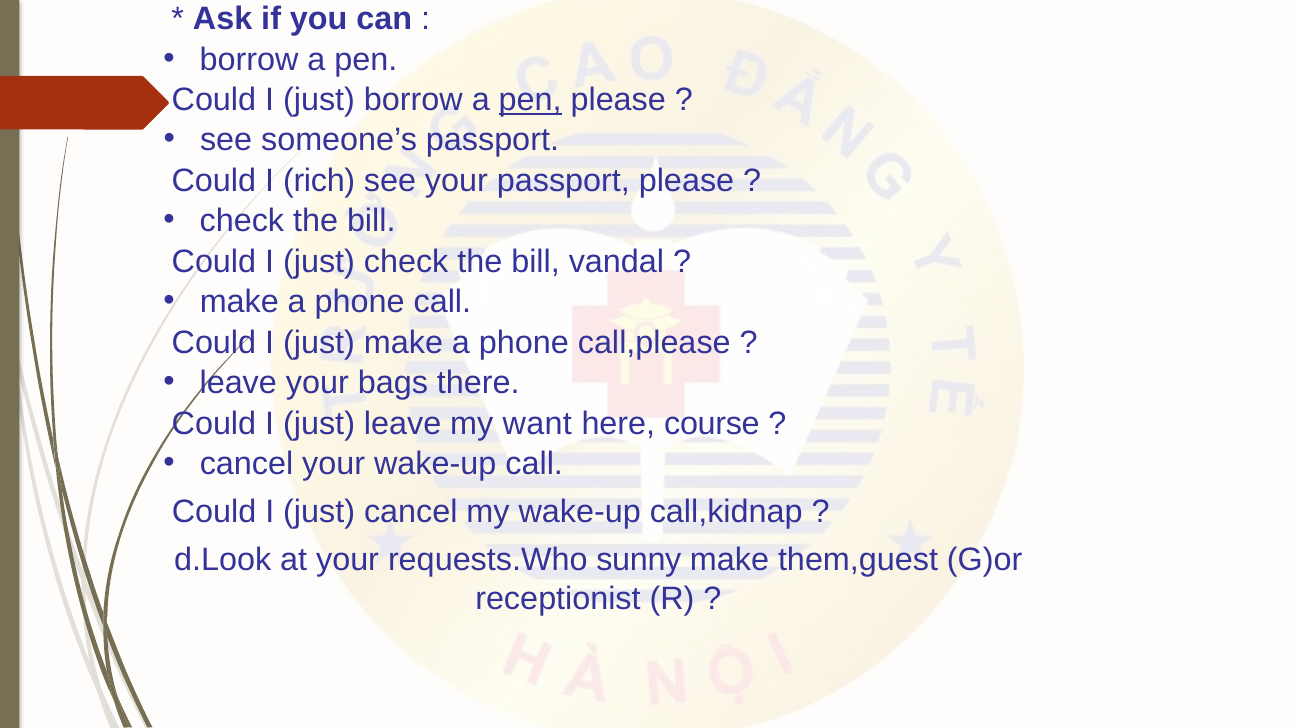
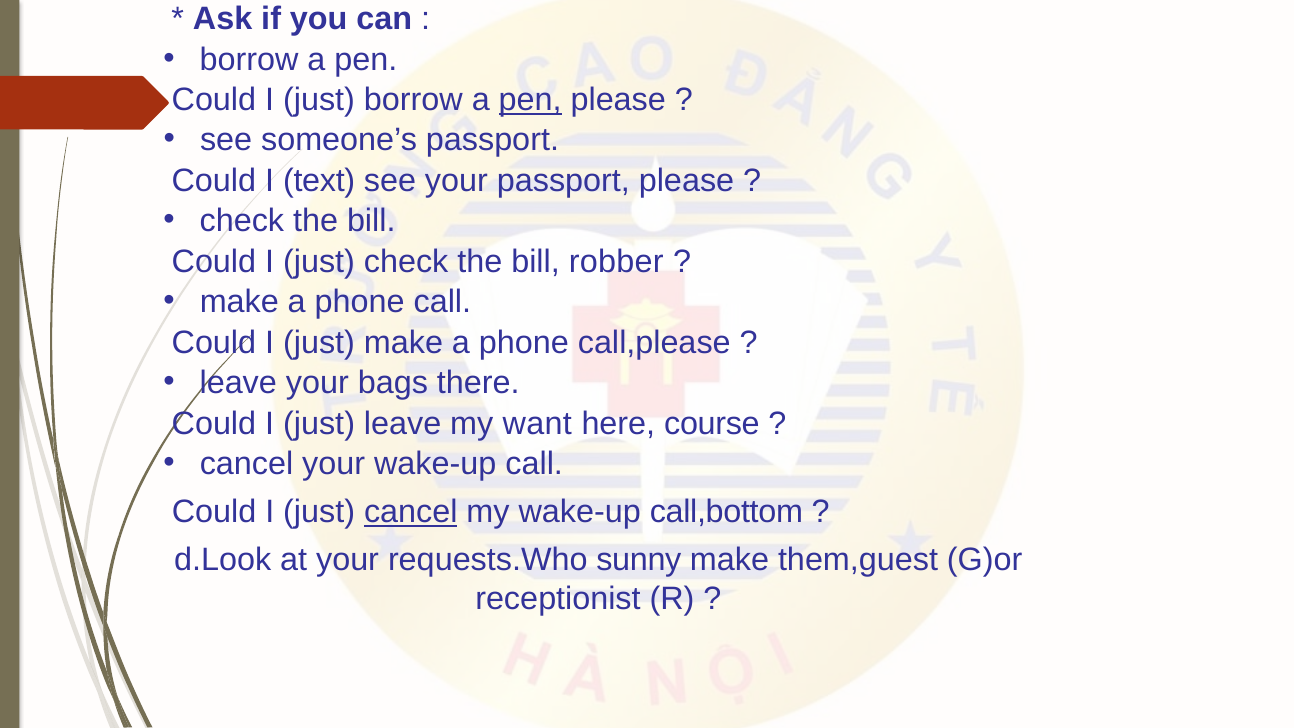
rich: rich -> text (319, 181)
vandal: vandal -> robber (616, 262)
cancel underline: none -> present (411, 512)
call,kidnap: call,kidnap -> call,bottom (726, 512)
